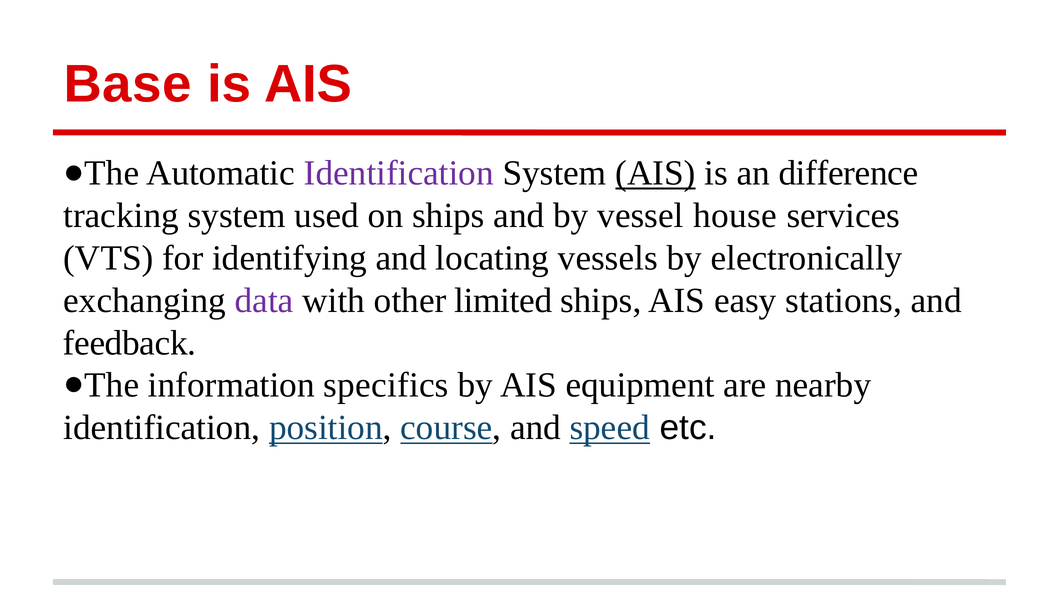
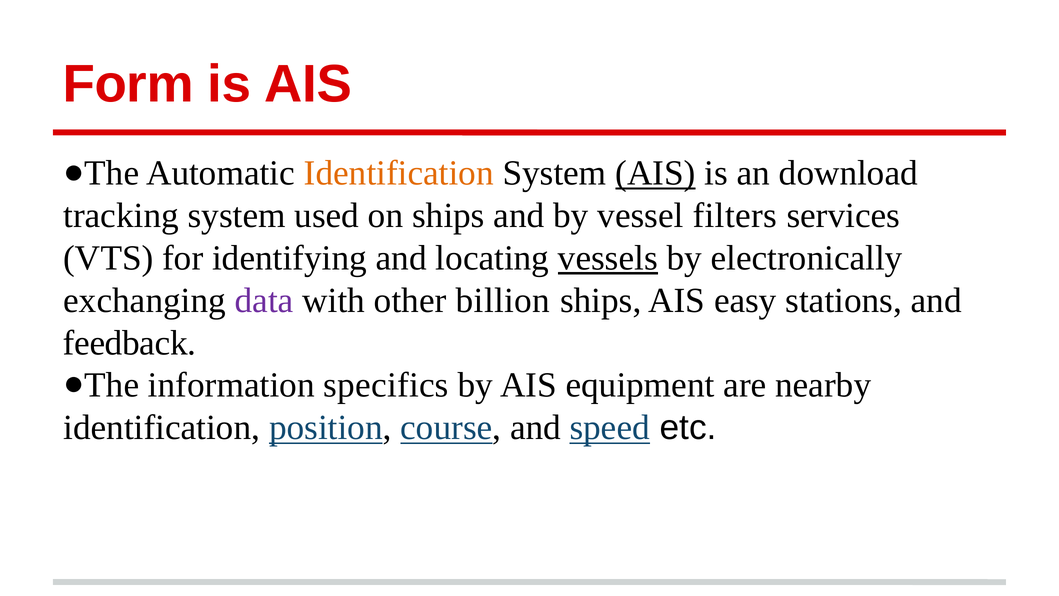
Base: Base -> Form (128, 84)
Identification colour: purple -> orange (399, 173)
difference: difference -> download (848, 173)
house: house -> filters (735, 216)
vessels underline: none -> present (608, 258)
limited: limited -> billion (503, 300)
